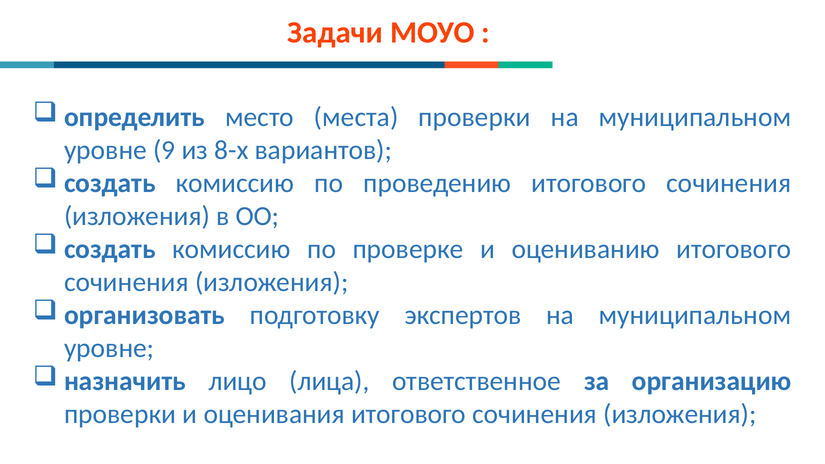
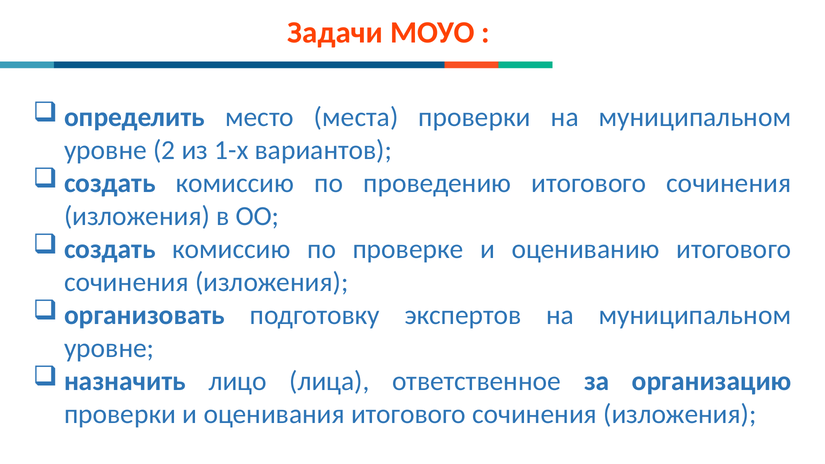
9: 9 -> 2 (164, 150)
8-х: 8-х -> 1-х (231, 150)
